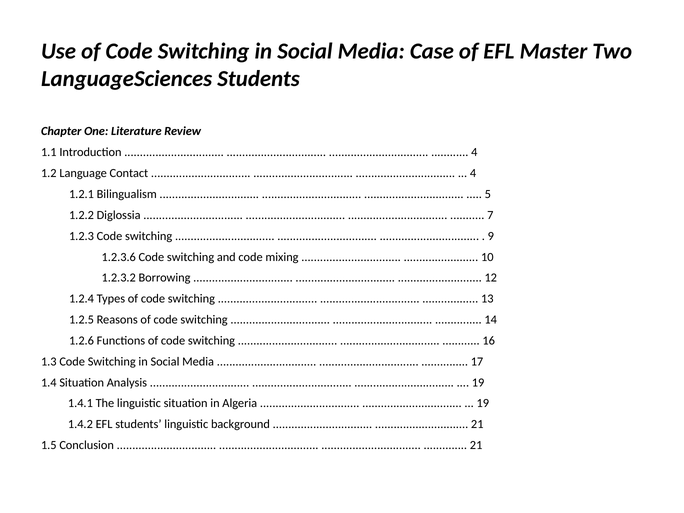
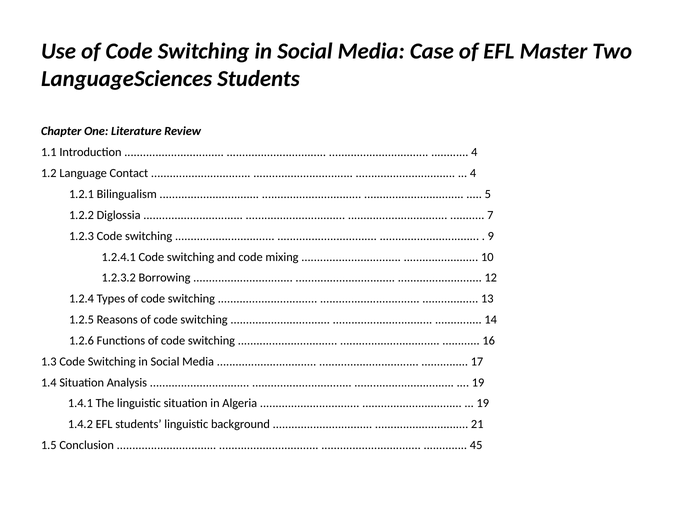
1.2.3.6: 1.2.3.6 -> 1.2.4.1 (119, 257)
21: 21 -> 45 (476, 445)
